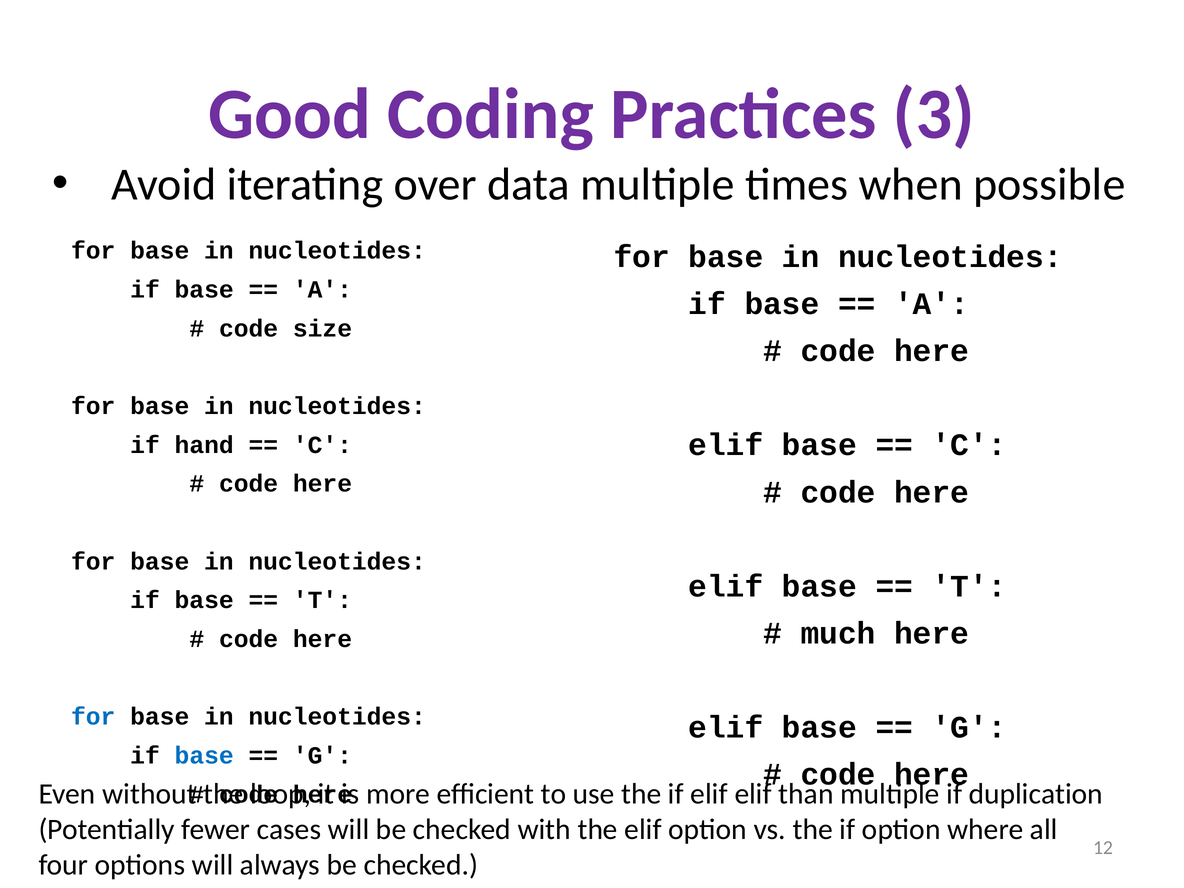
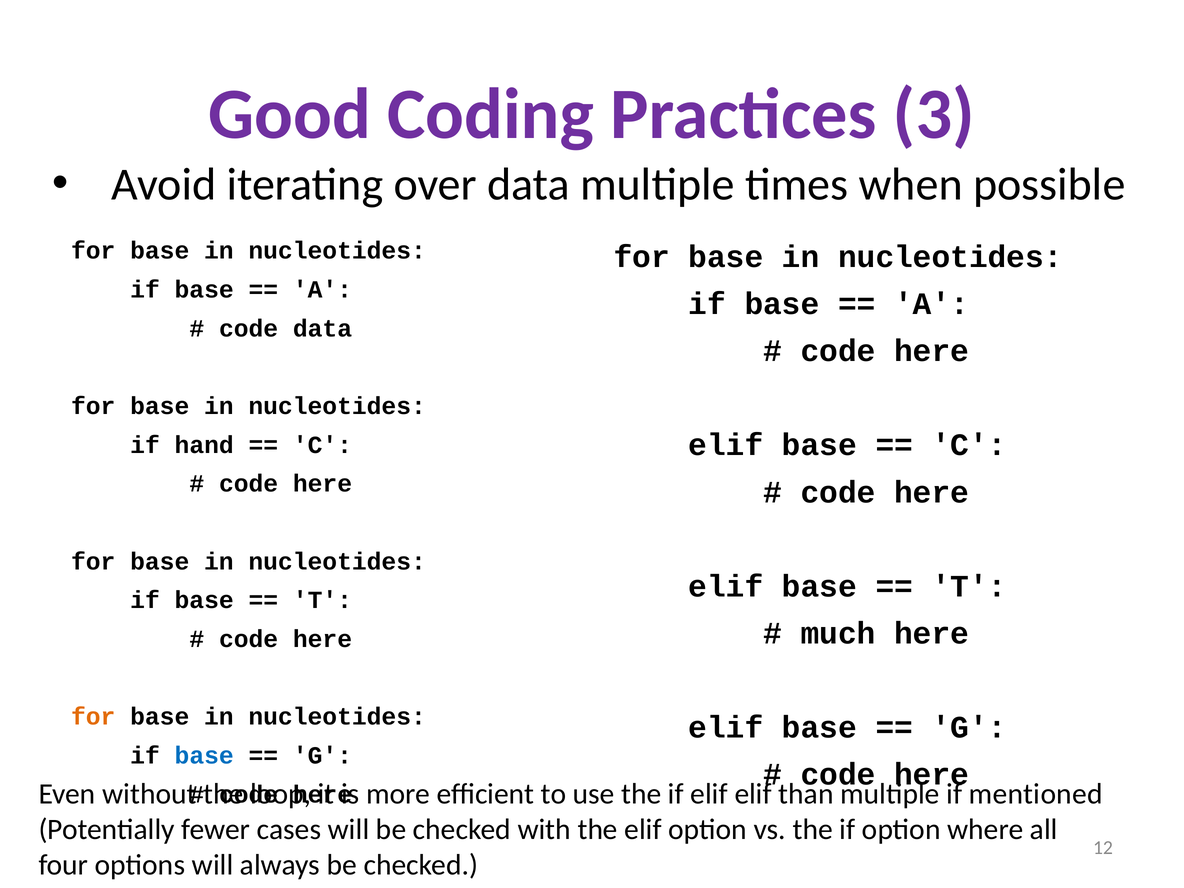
code size: size -> data (323, 329)
for colour: blue -> orange (93, 717)
duplication: duplication -> mentioned (1036, 794)
